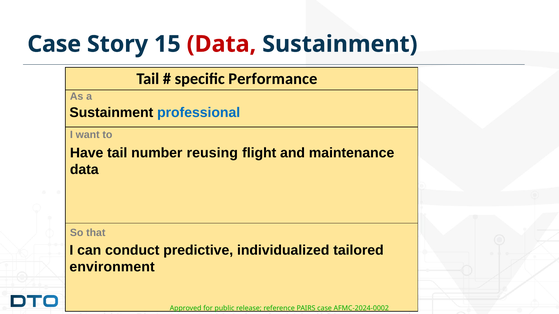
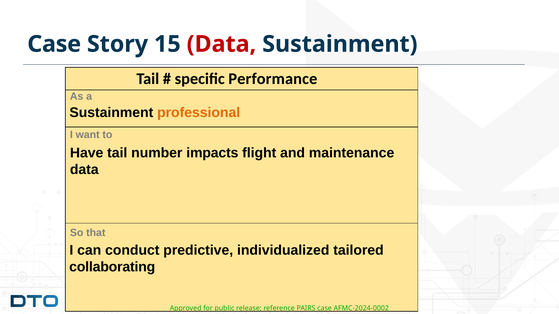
professional colour: blue -> orange (199, 113)
reusing: reusing -> impacts (212, 153)
environment: environment -> collaborating (112, 267)
